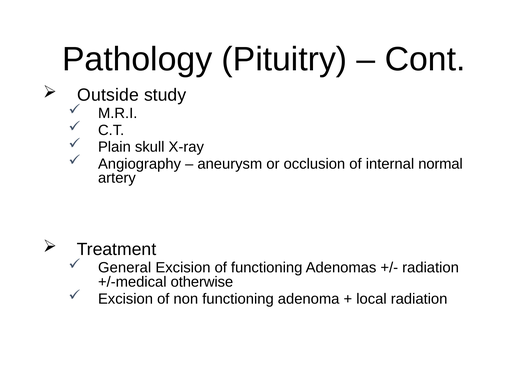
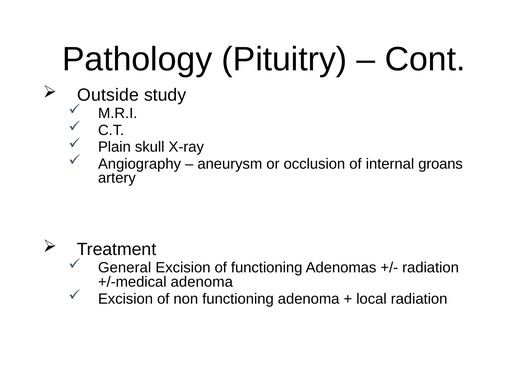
normal: normal -> groans (441, 164)
+/-medical otherwise: otherwise -> adenoma (202, 281)
